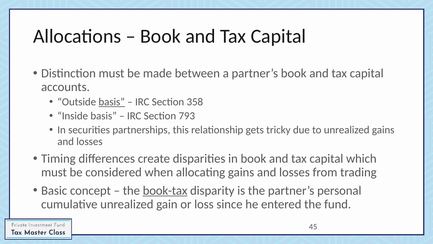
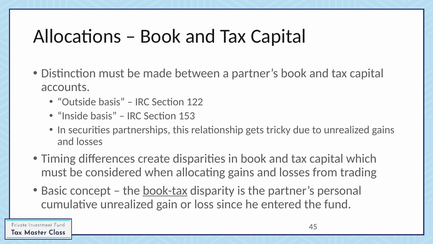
basis underline: present -> none (112, 102)
358: 358 -> 122 (195, 102)
793: 793 -> 153 (187, 116)
